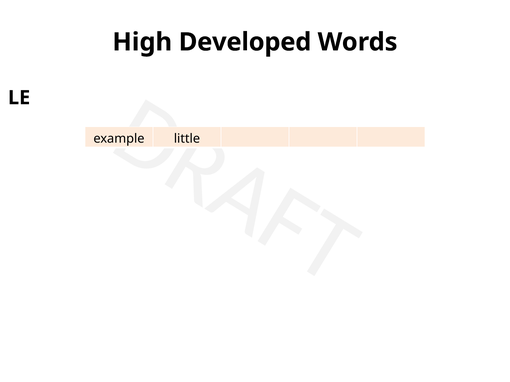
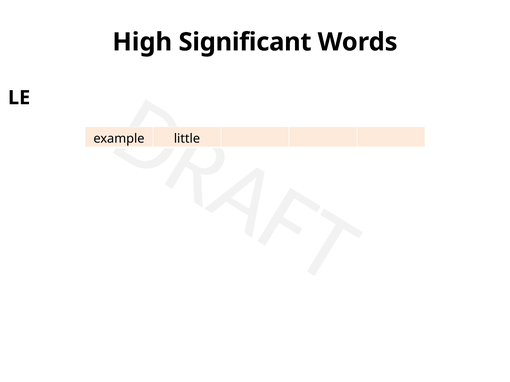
Developed: Developed -> Significant (245, 42)
